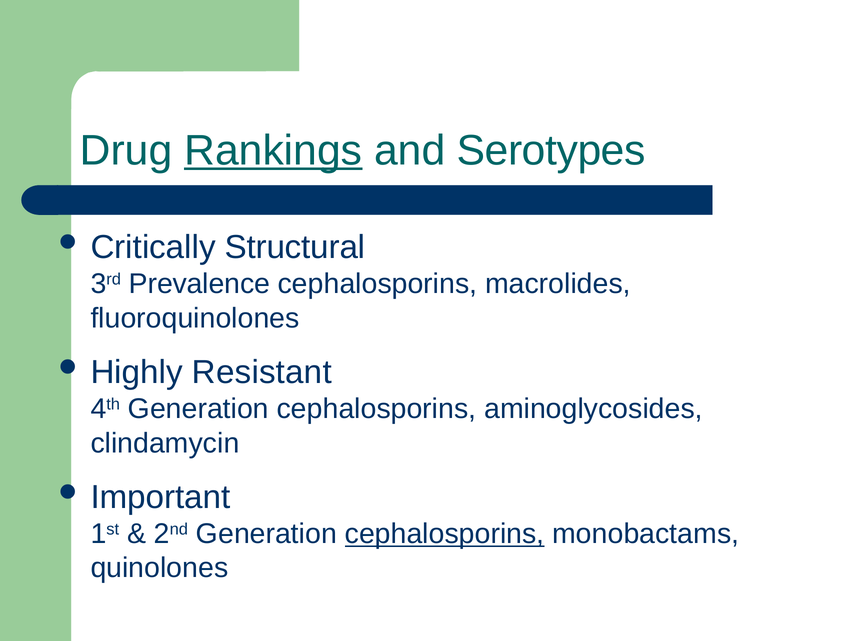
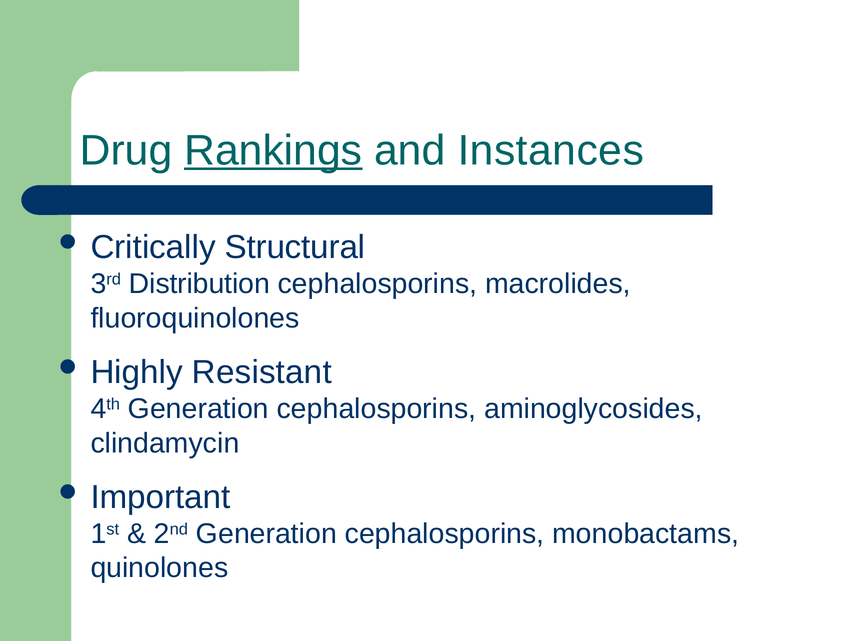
Serotypes: Serotypes -> Instances (551, 150)
Prevalence: Prevalence -> Distribution (199, 284)
cephalosporins underline: present -> none (445, 534)
